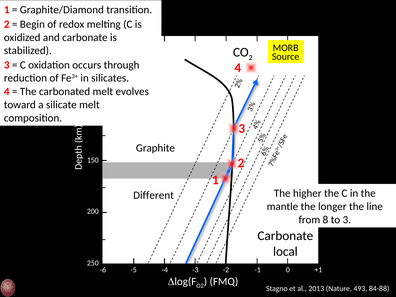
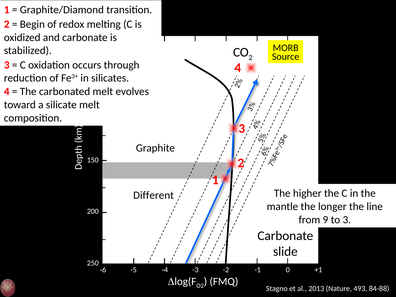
8: 8 -> 9 (325, 220)
local: local -> slide (285, 252)
